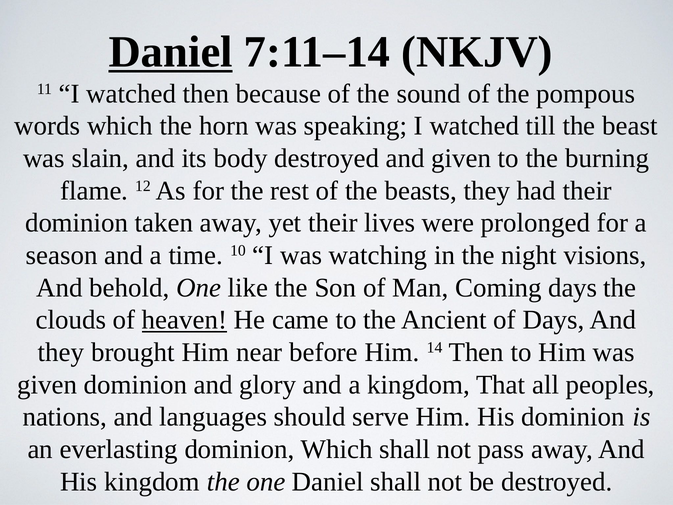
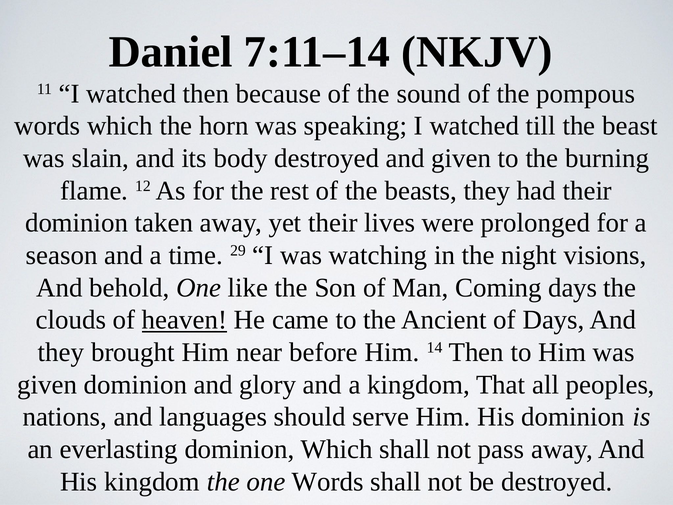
Daniel underline: present -> none (171, 52)
10: 10 -> 29 (238, 251)
one Daniel: Daniel -> Words (328, 481)
